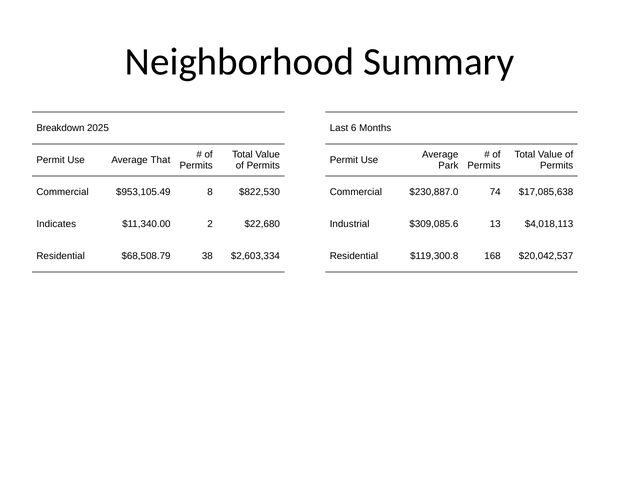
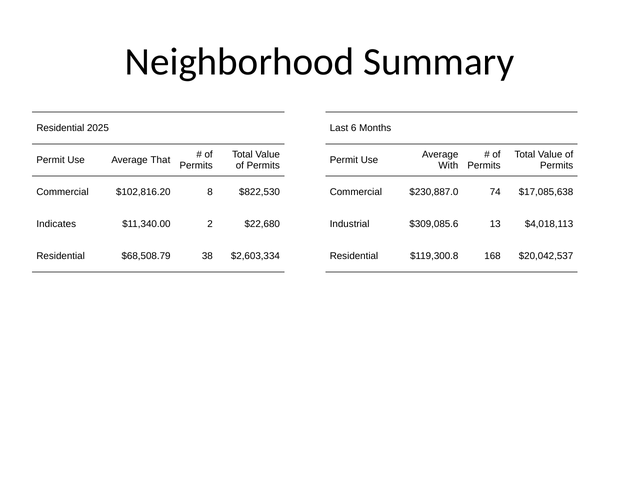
Breakdown: Breakdown -> Residential (60, 128)
Park: Park -> With (448, 166)
$953,105.49: $953,105.49 -> $102,816.20 (143, 192)
